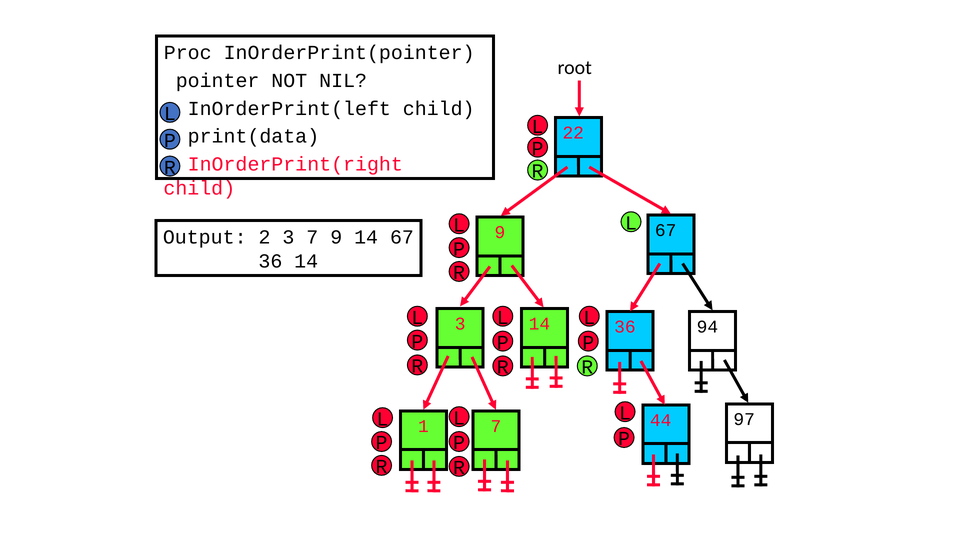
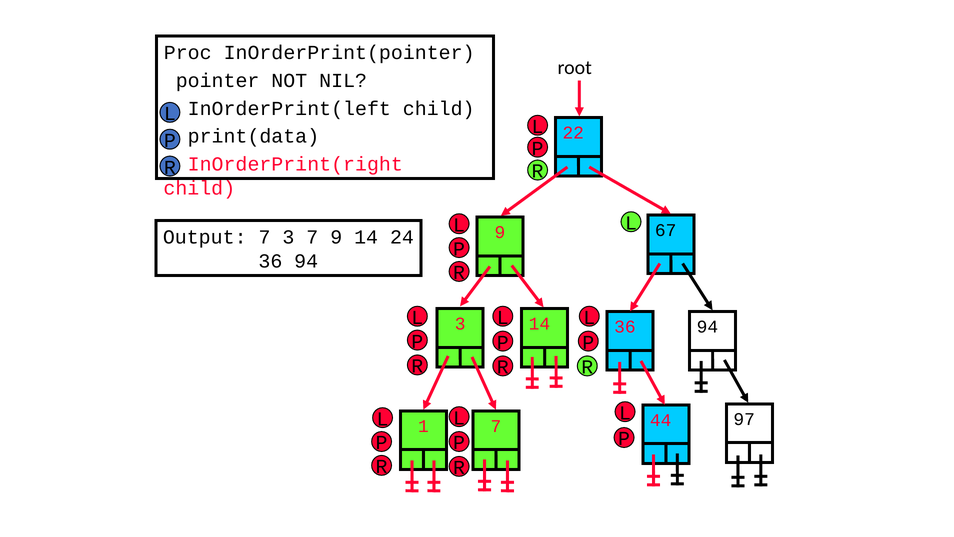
Output 2: 2 -> 7 (264, 237)
14 67: 67 -> 24 (402, 237)
36 14: 14 -> 94 (306, 261)
